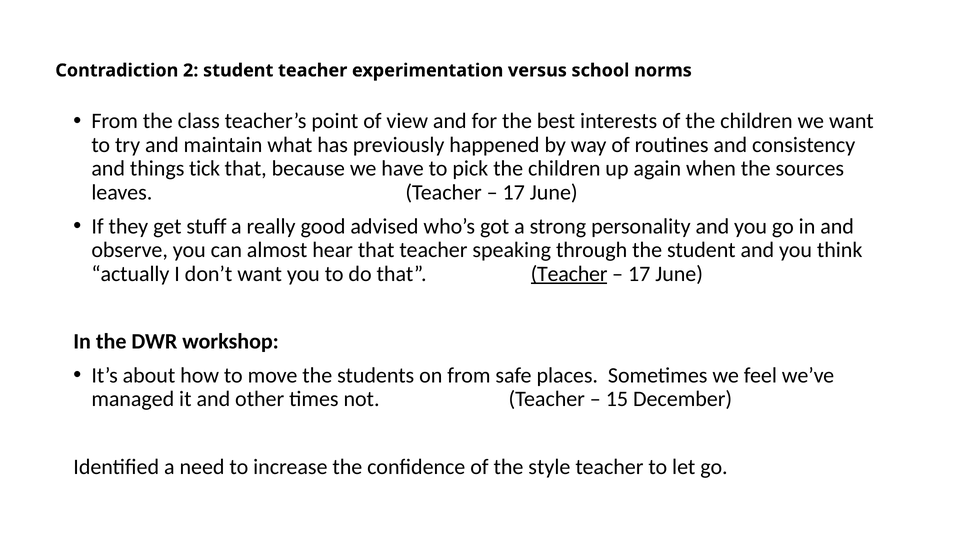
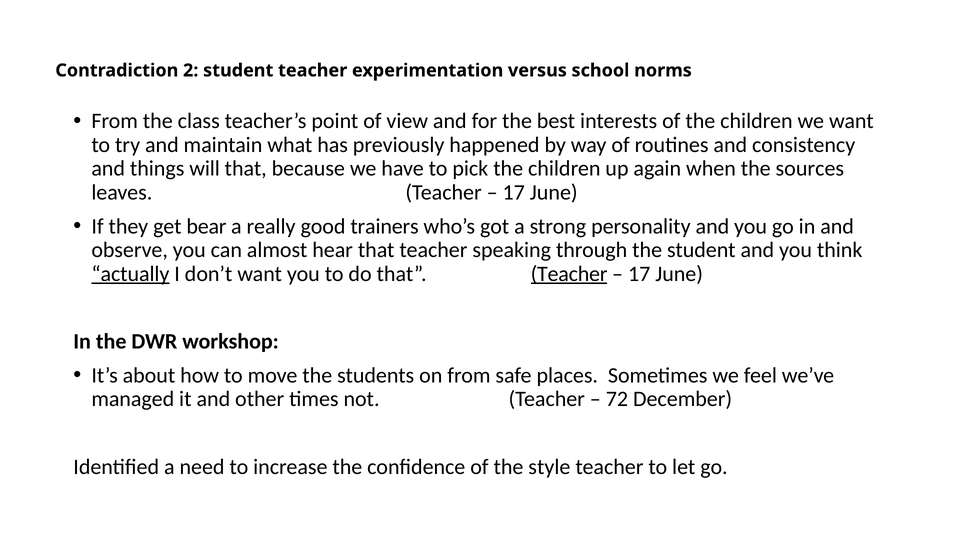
tick: tick -> will (205, 169)
stuff: stuff -> bear (206, 226)
advised: advised -> trainers (385, 226)
actually underline: none -> present (130, 274)
15: 15 -> 72 (617, 399)
